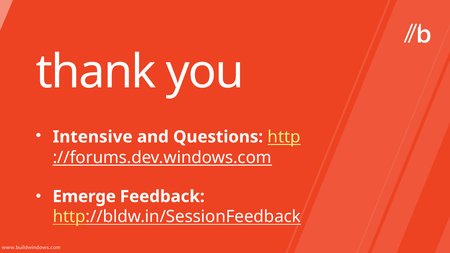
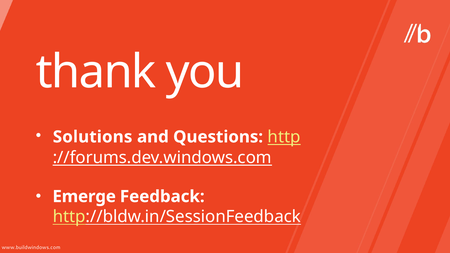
Intensive: Intensive -> Solutions (93, 137)
